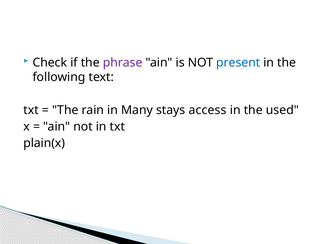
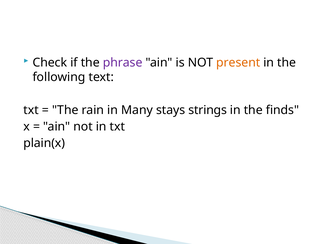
present colour: blue -> orange (238, 63)
access: access -> strings (208, 110)
used: used -> finds (282, 110)
